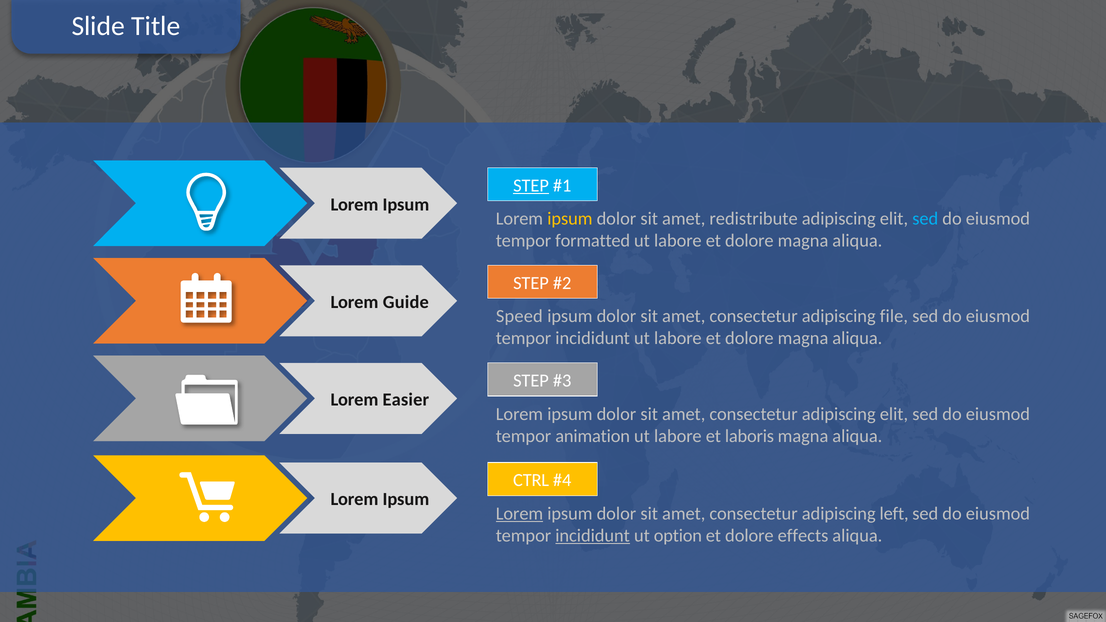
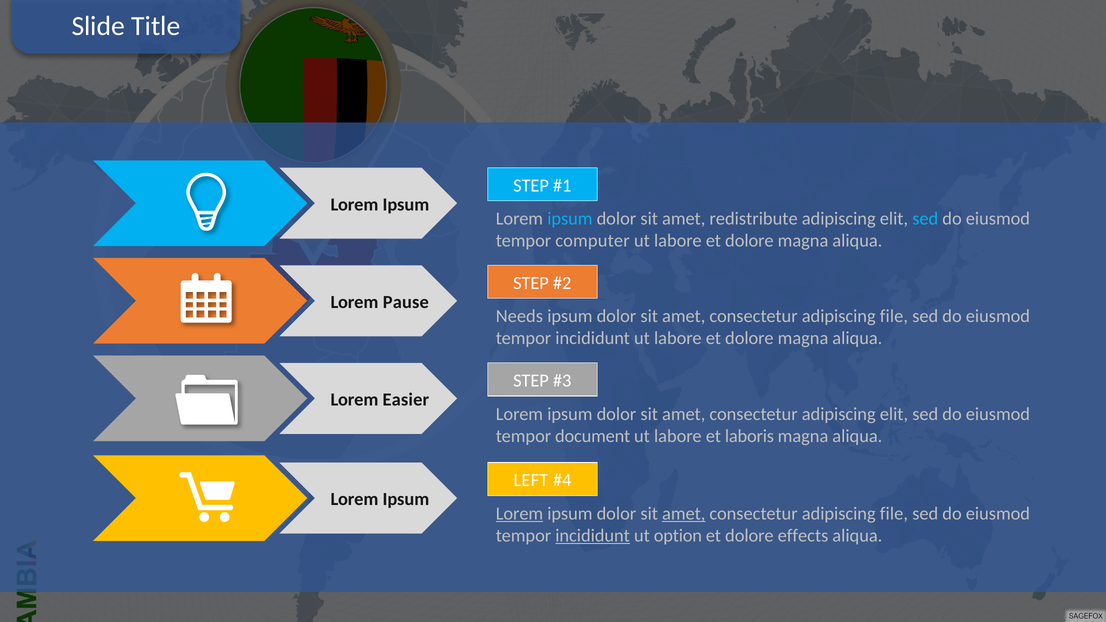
STEP underline: present -> none (531, 185)
ipsum colour: yellow -> light blue (570, 219)
formatted: formatted -> computer (592, 241)
Guide: Guide -> Pause (406, 302)
Speed: Speed -> Needs (519, 316)
animation: animation -> document (593, 436)
CTRL: CTRL -> LEFT (531, 480)
amet underline: none -> present (684, 514)
left: left -> file (894, 514)
